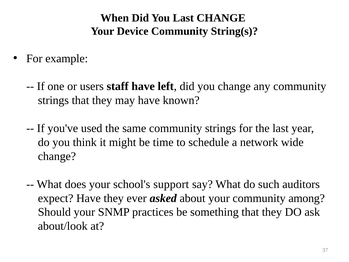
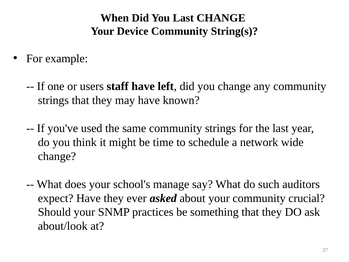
support: support -> manage (171, 184)
among: among -> crucial (307, 198)
